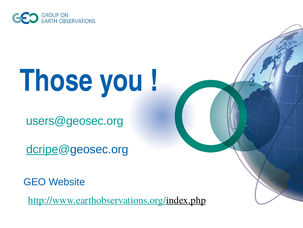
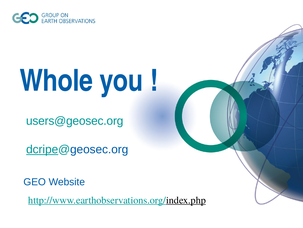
Those: Those -> Whole (56, 81)
